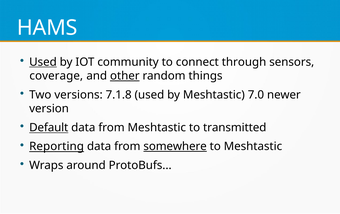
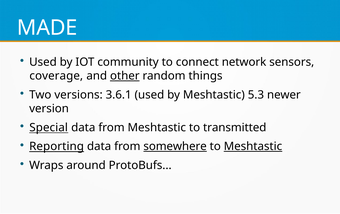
HAMS: HAMS -> MADE (47, 28)
Used underline: present -> none (43, 62)
through: through -> network (244, 62)
7.1.8: 7.1.8 -> 3.6.1 (119, 95)
7.0: 7.0 -> 5.3 (256, 95)
Default: Default -> Special (49, 128)
Meshtastic underline: none -> present (253, 147)
